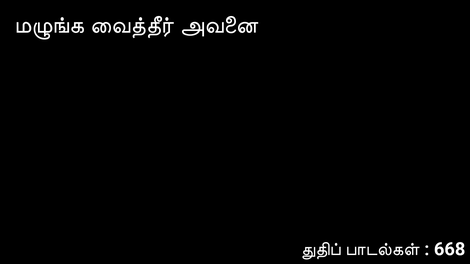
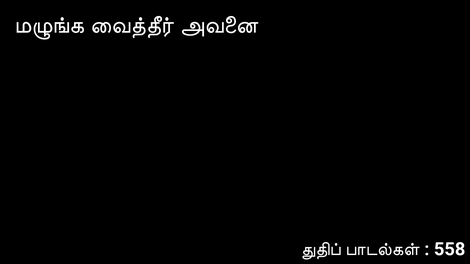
668: 668 -> 558 (450, 250)
